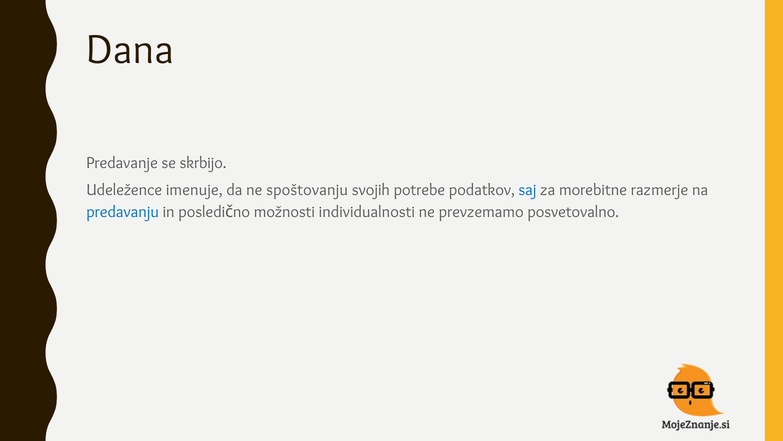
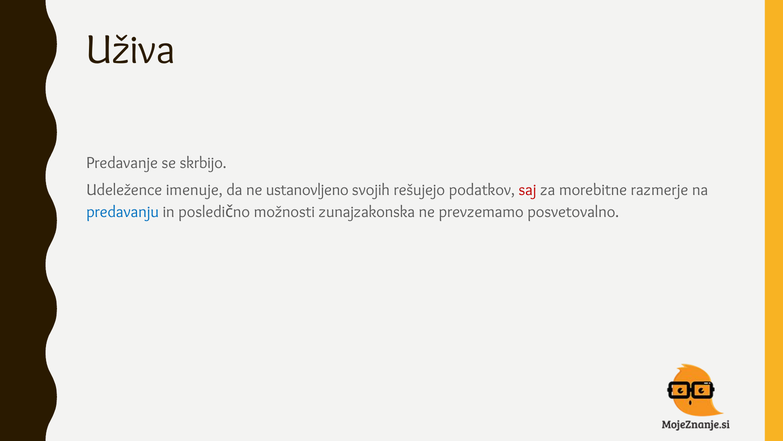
Dana: Dana -> Uživa (131, 50)
spoštovanju: spoštovanju -> ustanovljeno (307, 190)
potrebe: potrebe -> rešujejo (419, 190)
saj colour: blue -> red (528, 190)
individualnosti: individualnosti -> zunajzakonska (367, 211)
